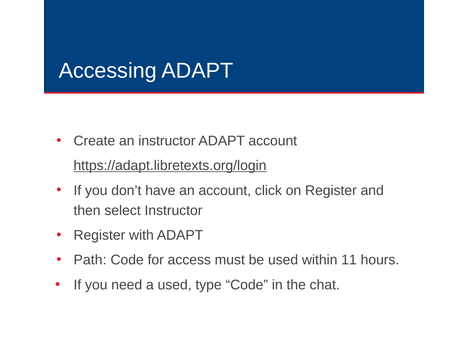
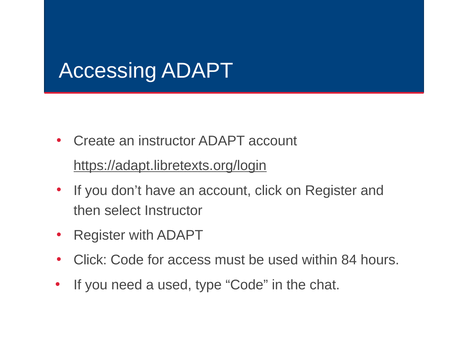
Path: Path -> Click (90, 260)
11: 11 -> 84 (349, 260)
